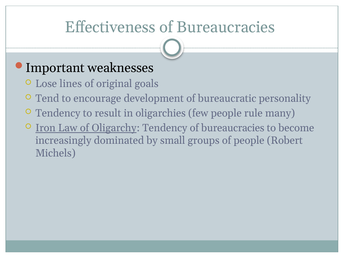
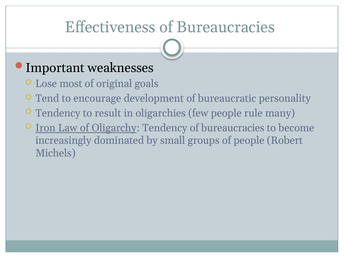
lines: lines -> most (71, 84)
